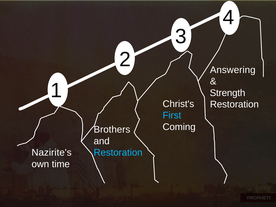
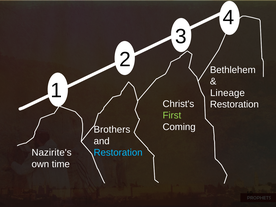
Answering: Answering -> Bethlehem (233, 70)
Strength: Strength -> Lineage (227, 93)
First colour: light blue -> light green (172, 115)
